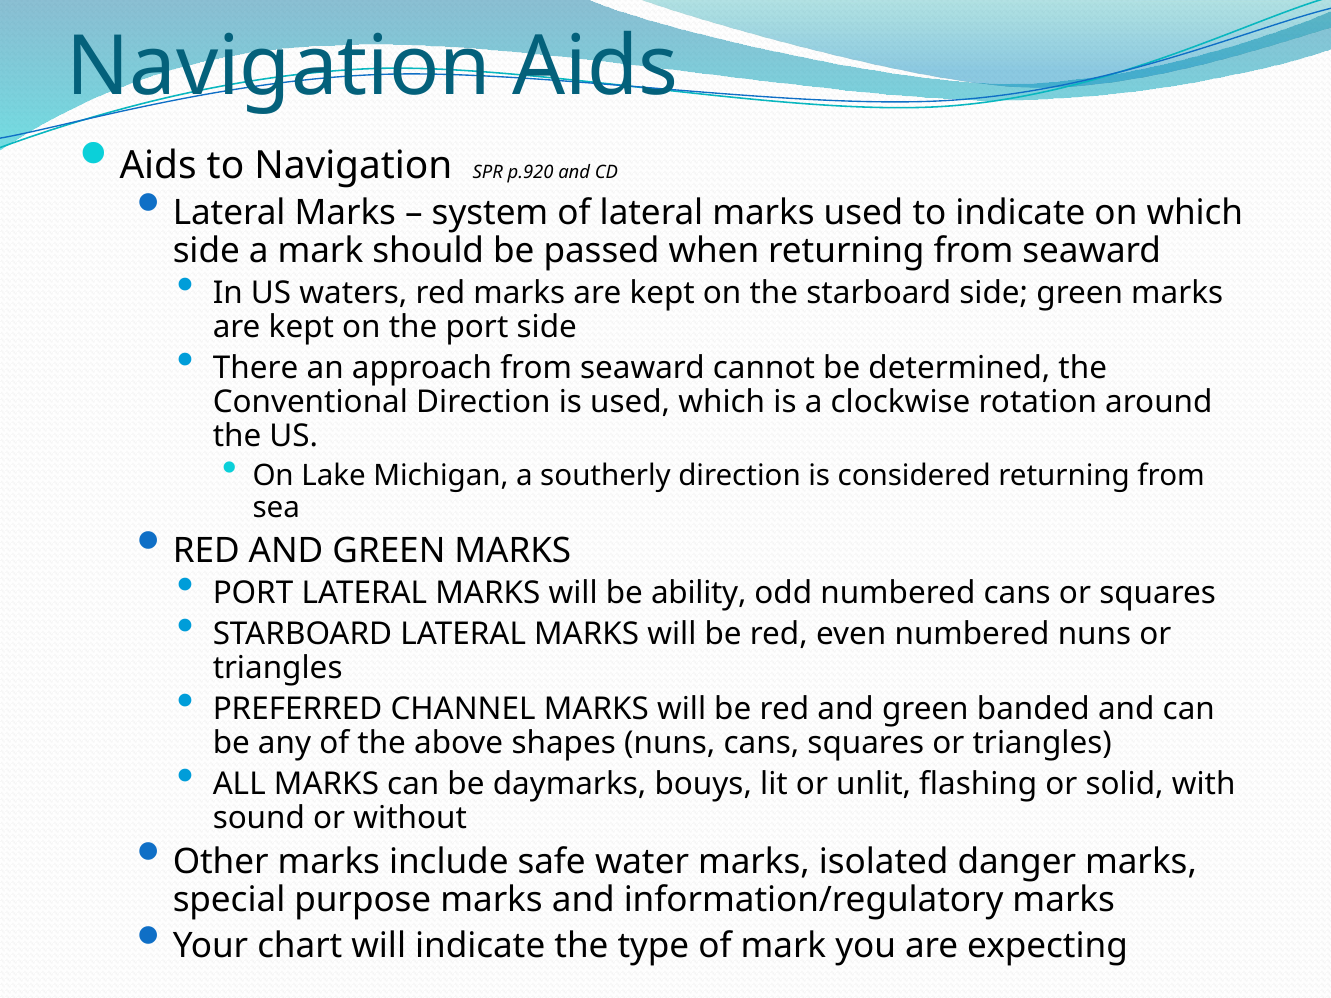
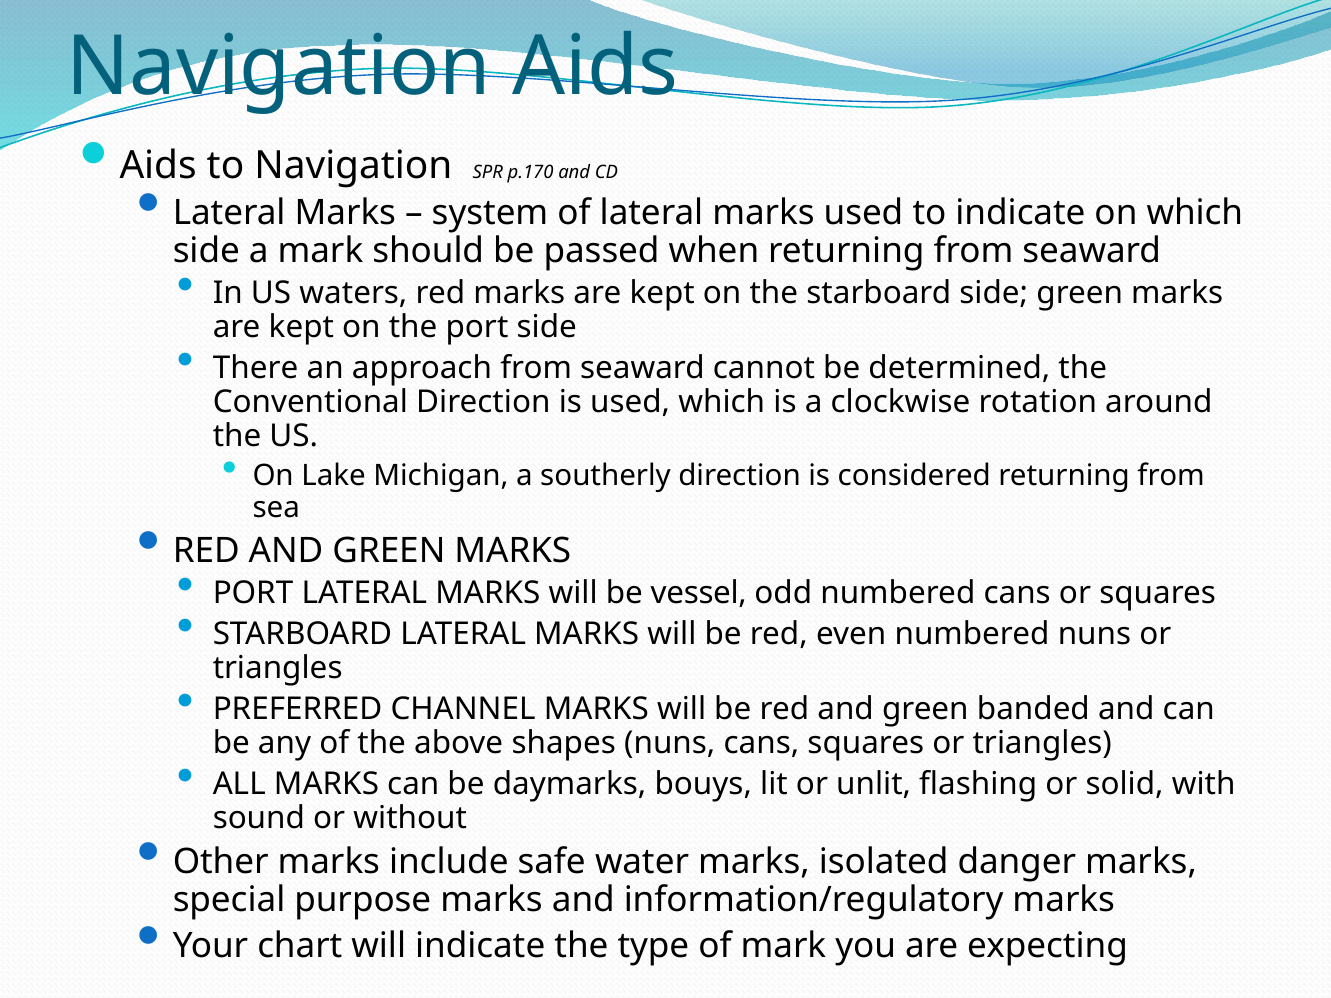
p.920: p.920 -> p.170 (531, 172)
ability: ability -> vessel (699, 594)
